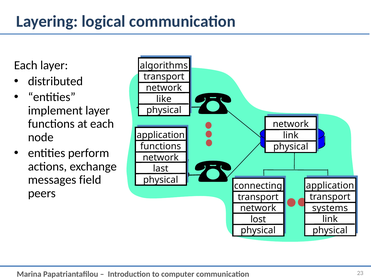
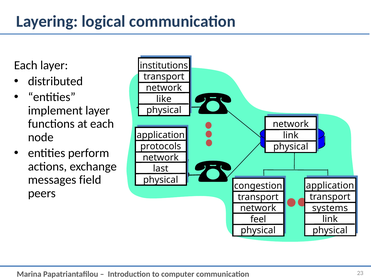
algorithms: algorithms -> institutions (164, 65)
functions: functions -> protocols (161, 146)
connecting: connecting -> congestion (258, 185)
lost: lost -> feel (258, 219)
